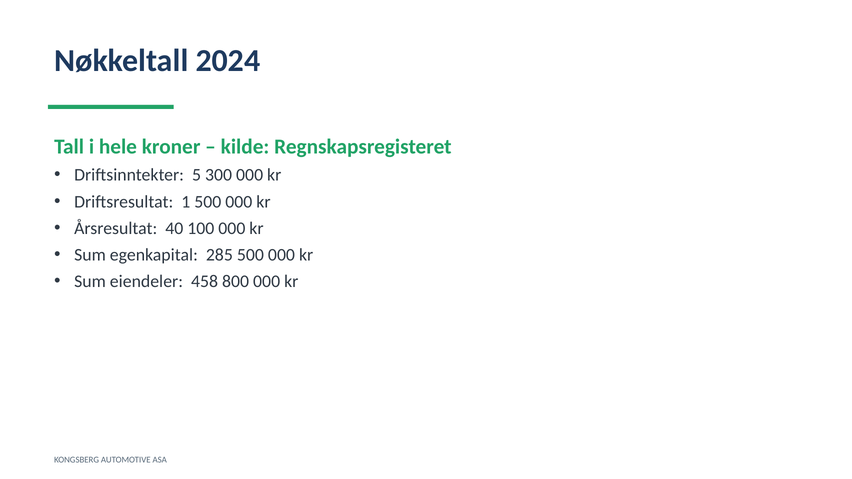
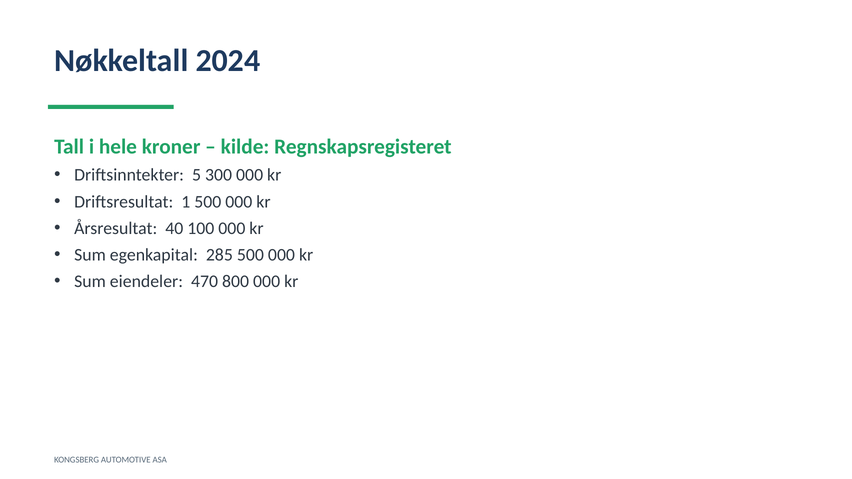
458: 458 -> 470 (205, 282)
